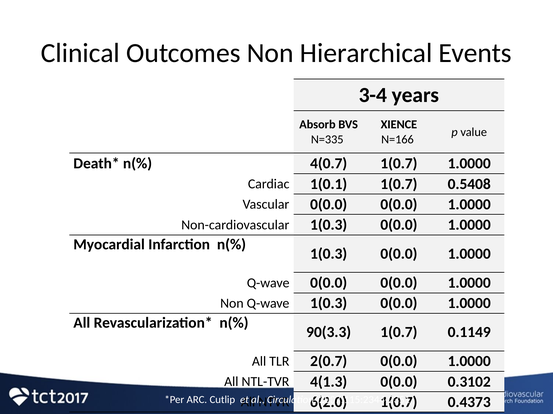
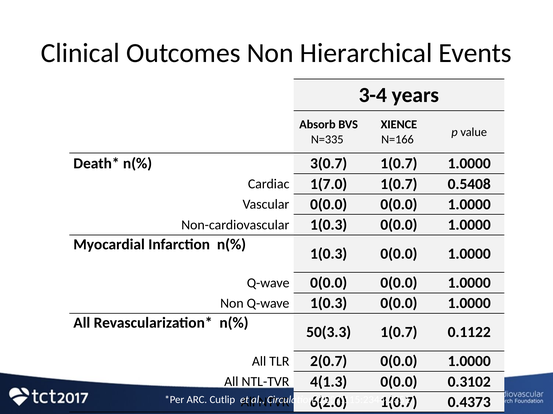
4(0.7: 4(0.7 -> 3(0.7 (329, 164)
1(0.1: 1(0.1 -> 1(7.0 (329, 184)
90(3.3: 90(3.3 -> 50(3.3 (329, 333)
0.1149: 0.1149 -> 0.1122 (469, 333)
